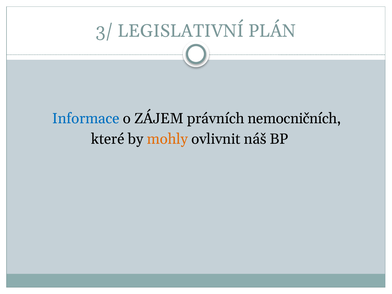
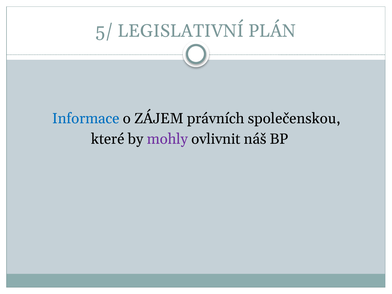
3/: 3/ -> 5/ (105, 31)
nemocničních: nemocničních -> společenskou (294, 118)
mohly colour: orange -> purple (167, 139)
